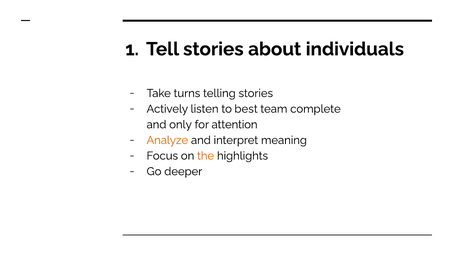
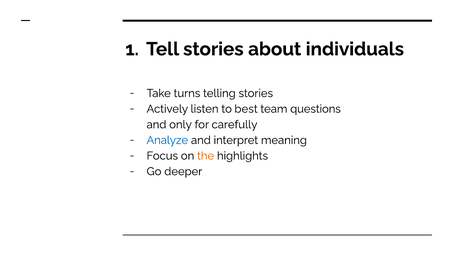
complete: complete -> questions (315, 109)
attention: attention -> carefully (234, 124)
Analyze colour: orange -> blue (167, 140)
